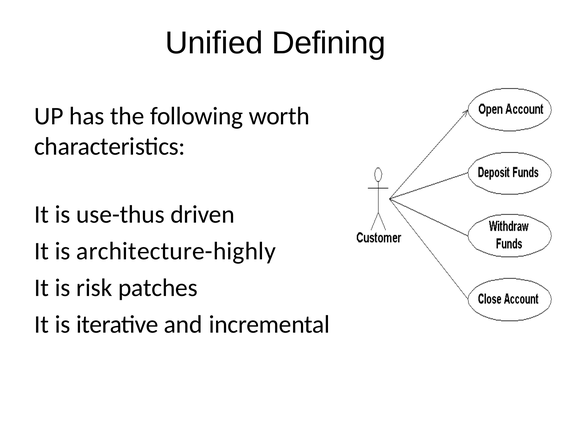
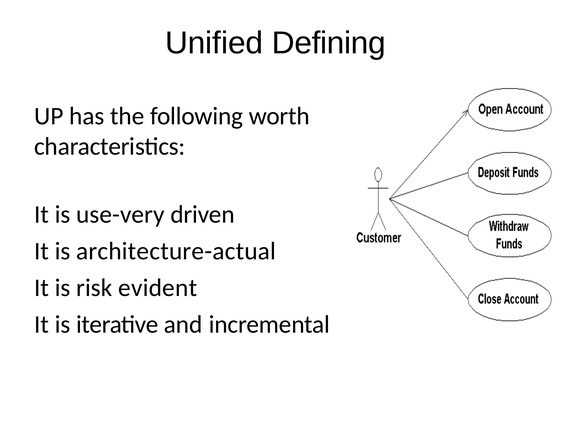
use-thus: use-thus -> use-very (120, 215)
architecture-highly: architecture-highly -> architecture-actual (176, 251)
patches: patches -> evident (158, 288)
